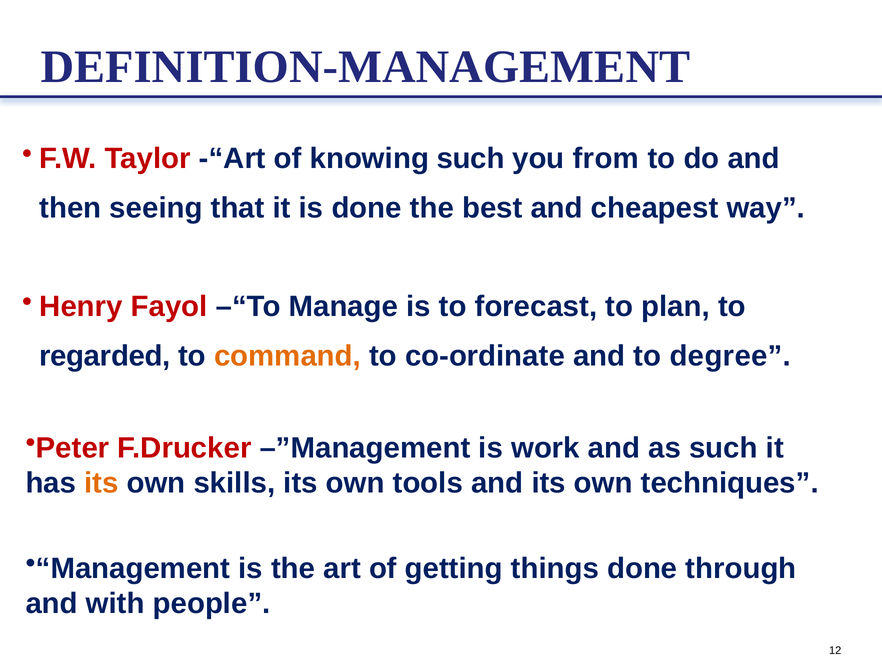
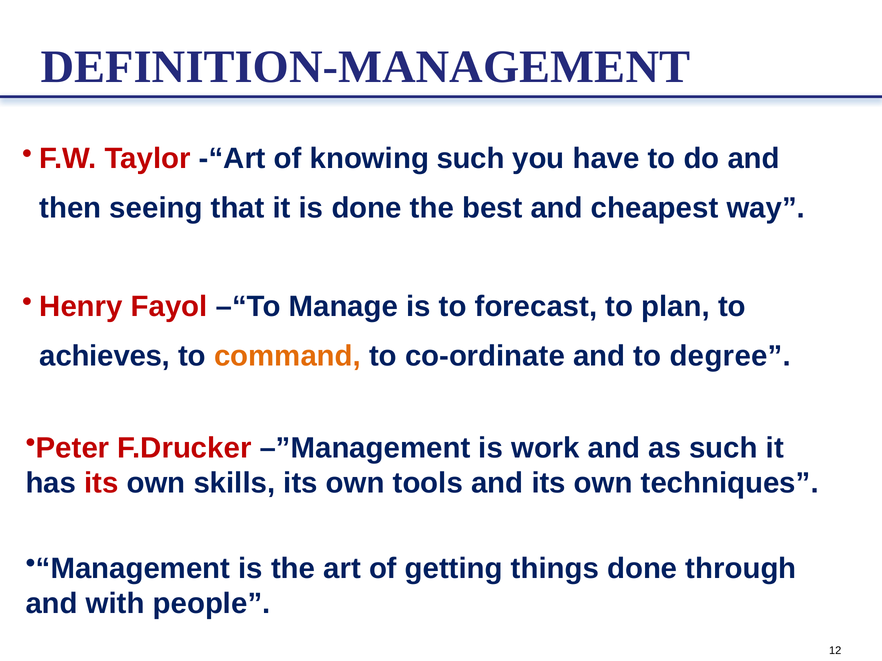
from: from -> have (606, 159)
regarded: regarded -> achieves (105, 356)
its colour: orange -> red (101, 484)
